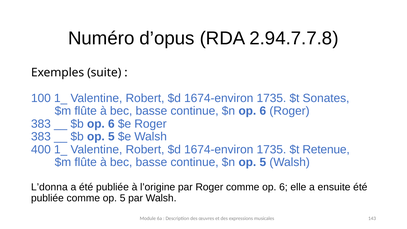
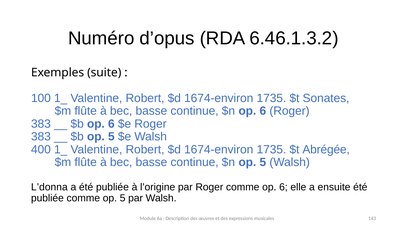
2.94.7.7.8: 2.94.7.7.8 -> 6.46.1.3.2 (294, 38)
Retenue: Retenue -> Abrégée (326, 149)
